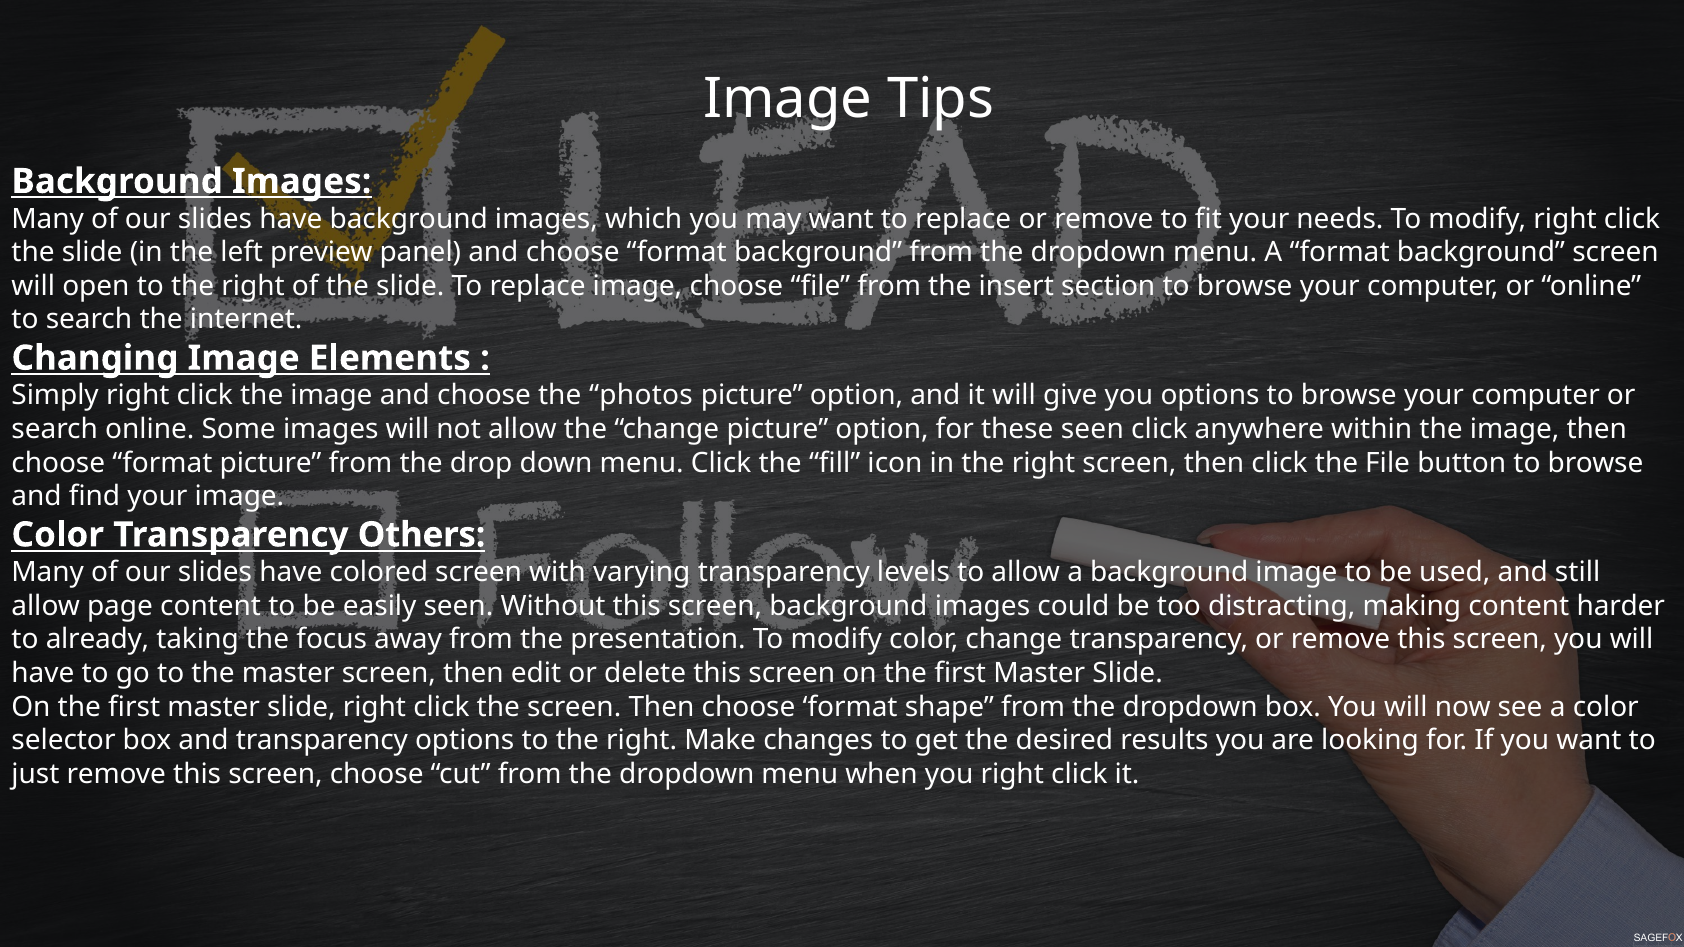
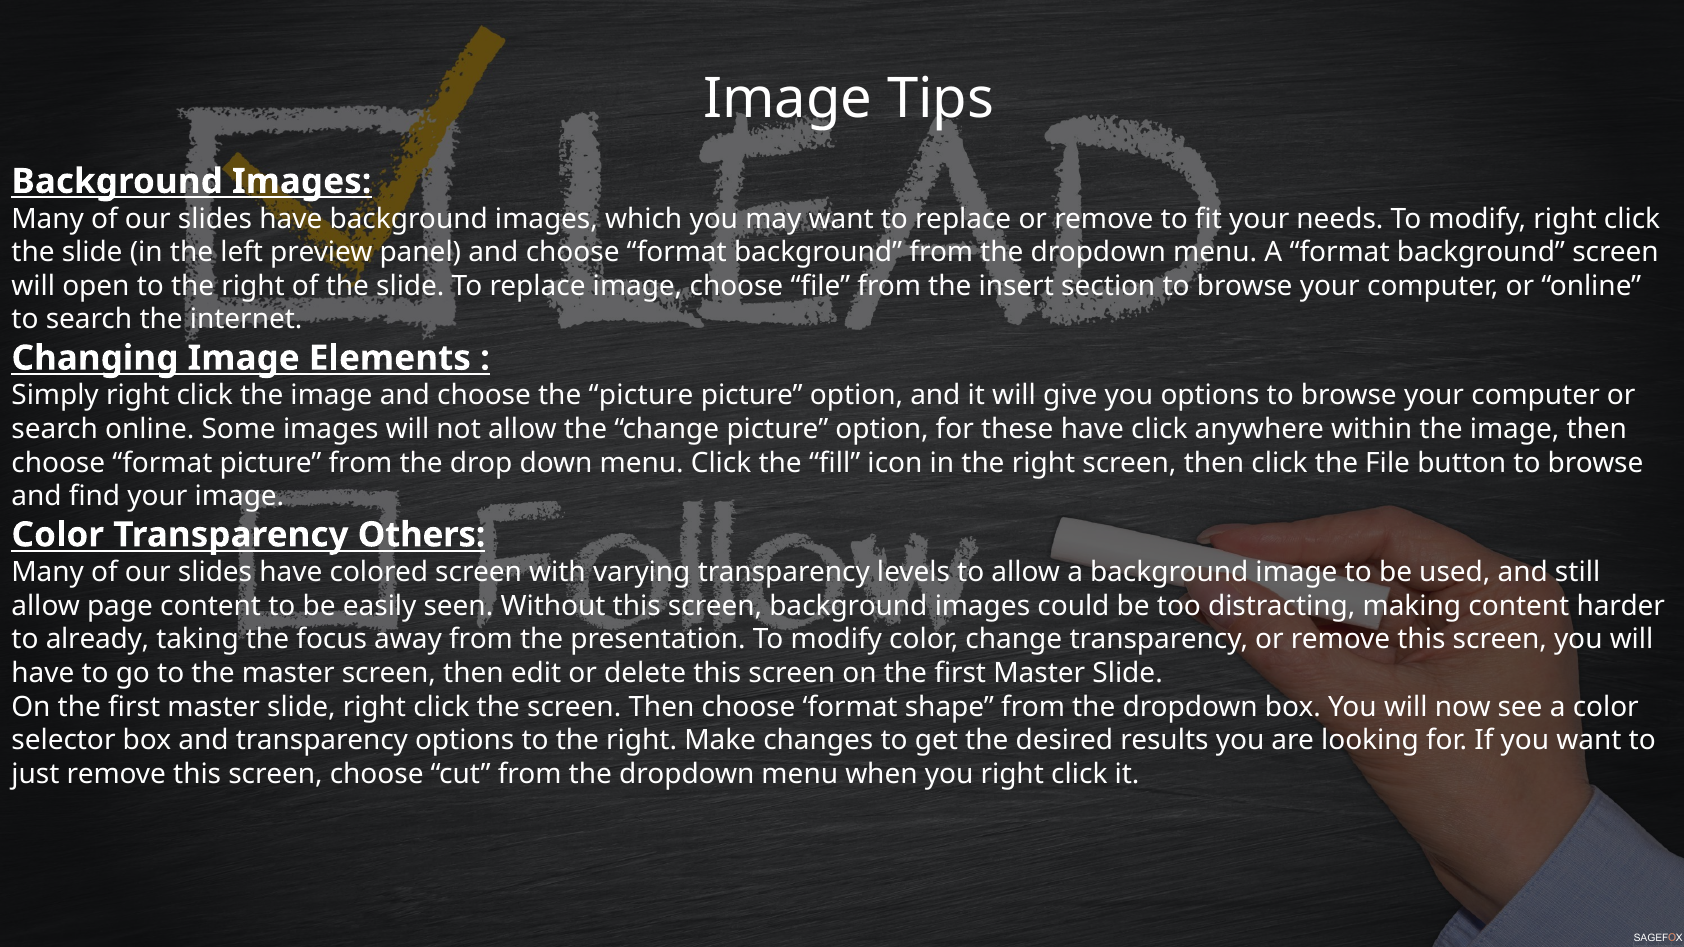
the photos: photos -> picture (641, 396)
these seen: seen -> have (1092, 429)
